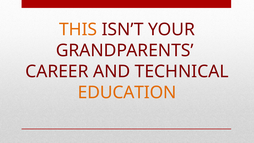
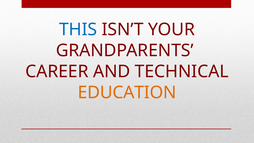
THIS colour: orange -> blue (78, 30)
